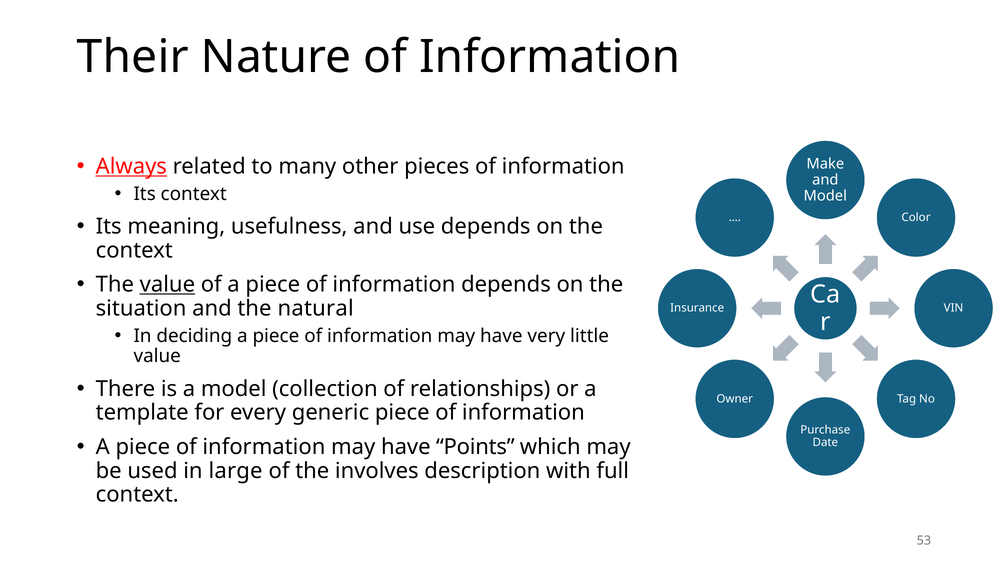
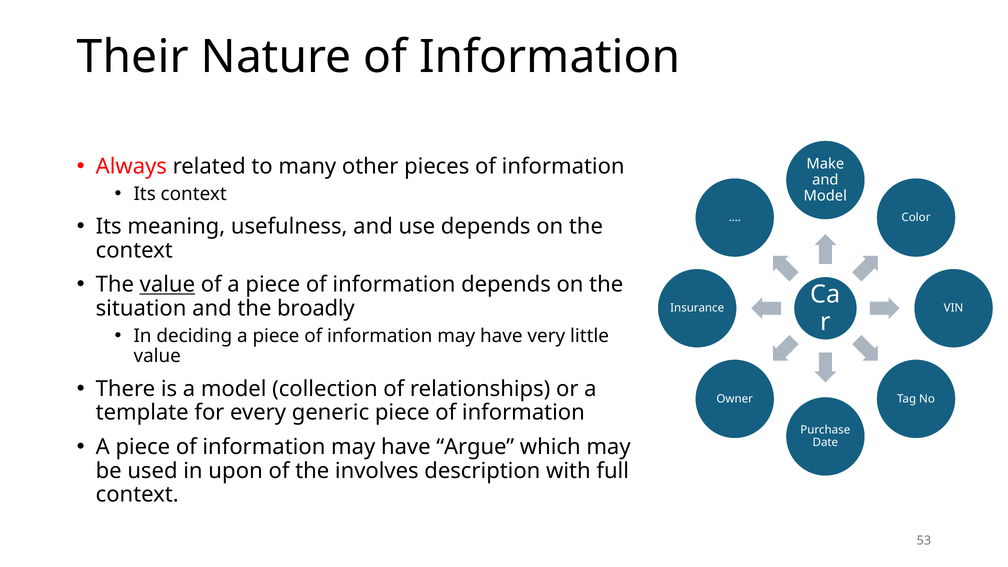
Always underline: present -> none (131, 166)
natural: natural -> broadly (316, 308)
Points: Points -> Argue (475, 447)
large: large -> upon (236, 471)
